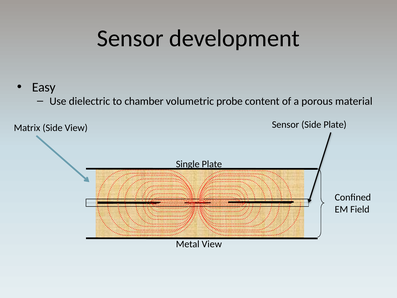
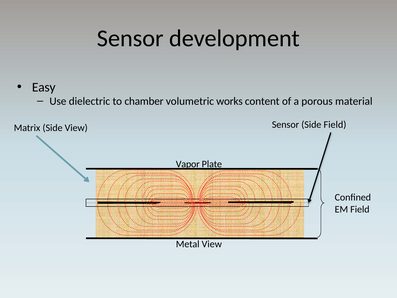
probe: probe -> works (230, 101)
Side Plate: Plate -> Field (335, 124)
Single: Single -> Vapor (188, 164)
